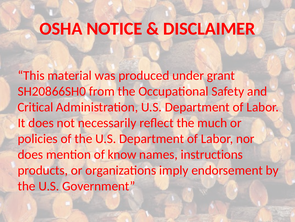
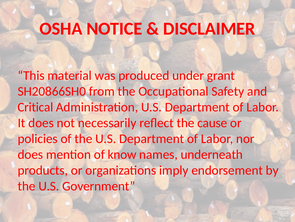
much: much -> cause (212, 123)
instructions: instructions -> underneath (212, 154)
